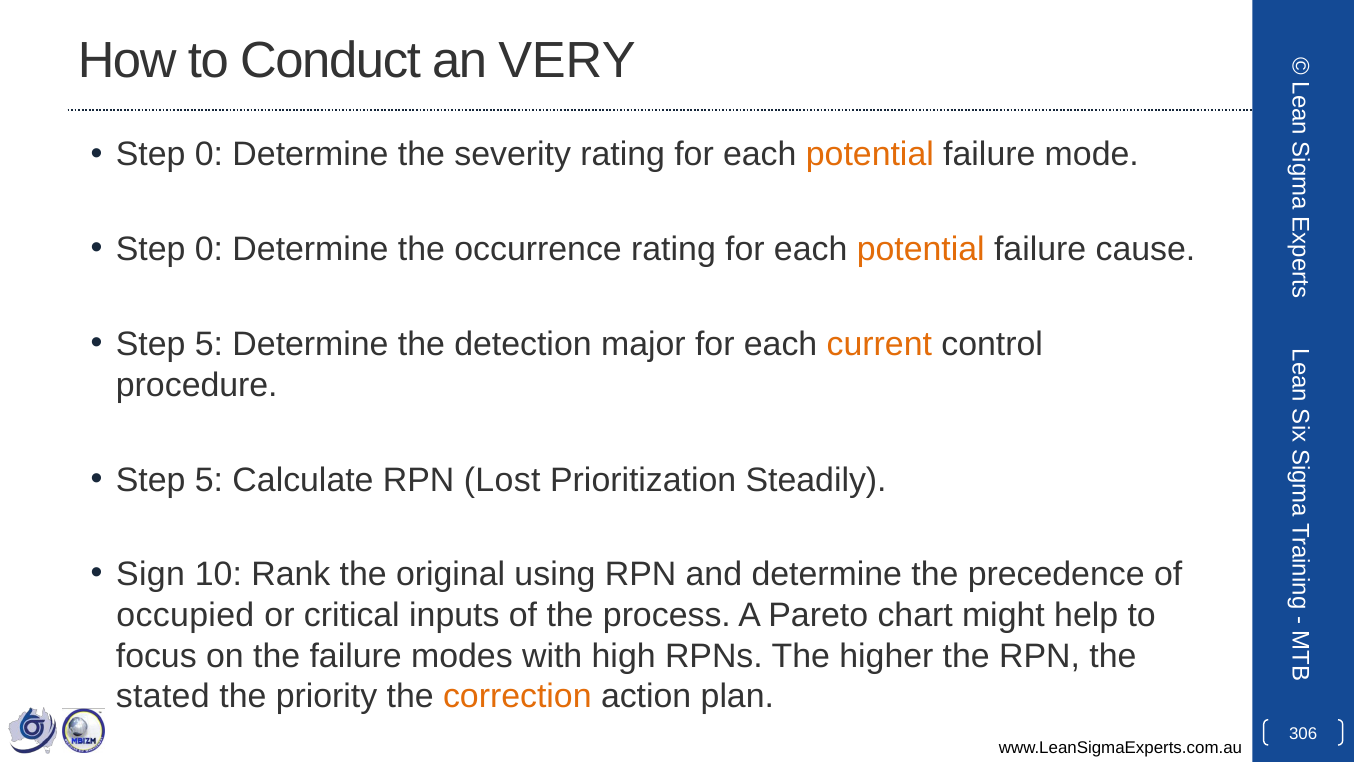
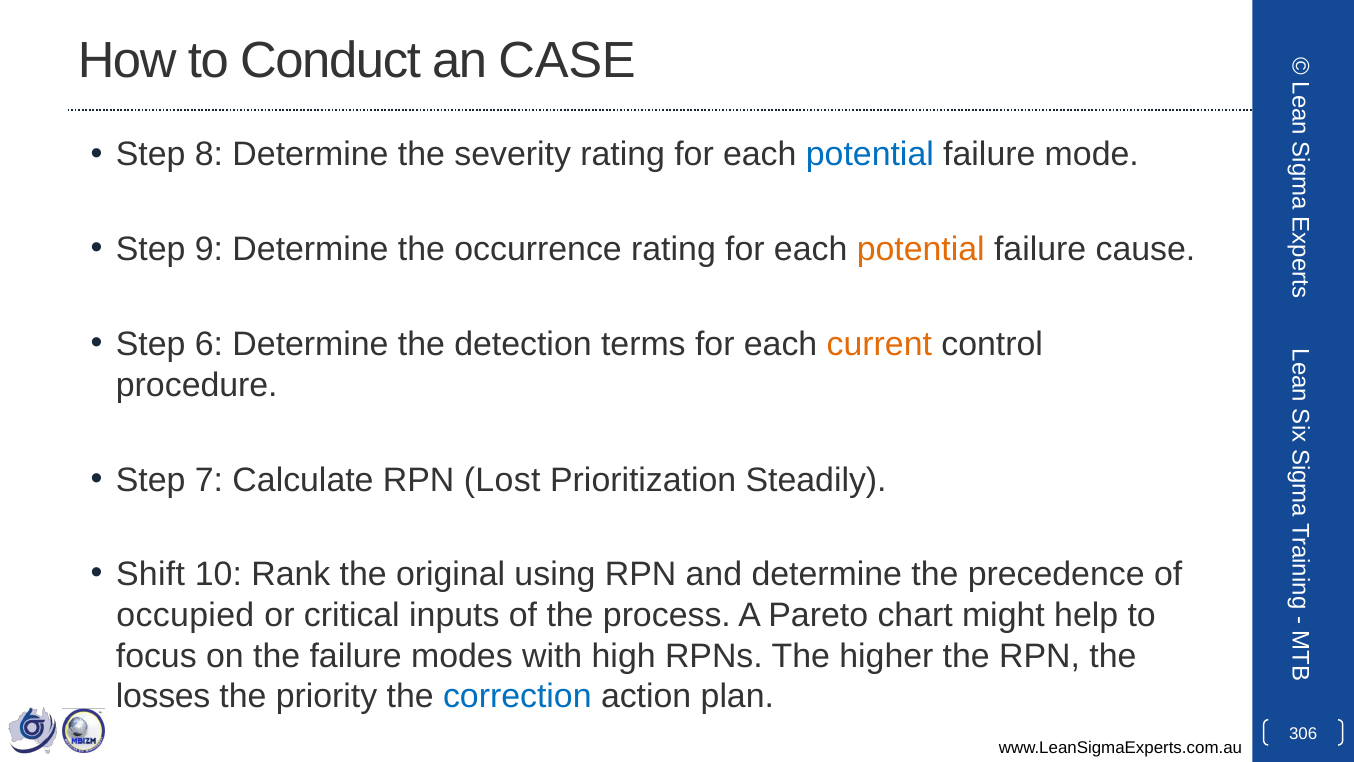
VERY: VERY -> CASE (567, 60)
0: 0 -> 8 (209, 155)
potential colour: orange -> blue (870, 155)
0: 0 -> 9 (209, 249)
5: 5 -> 6 (209, 344)
major: major -> terms (643, 344)
5: 5 -> 7 (209, 480)
Sign: Sign -> Shift (151, 574)
stated: stated -> losses (163, 696)
correction colour: orange -> blue (517, 696)
